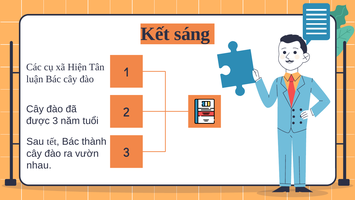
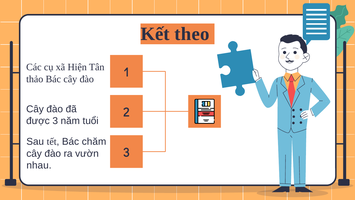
sáng: sáng -> theo (192, 34)
luận: luận -> thảo (35, 79)
thành: thành -> chăm (94, 141)
